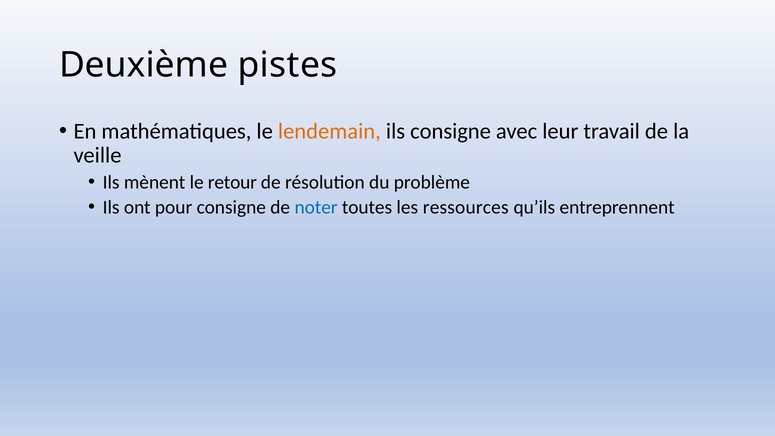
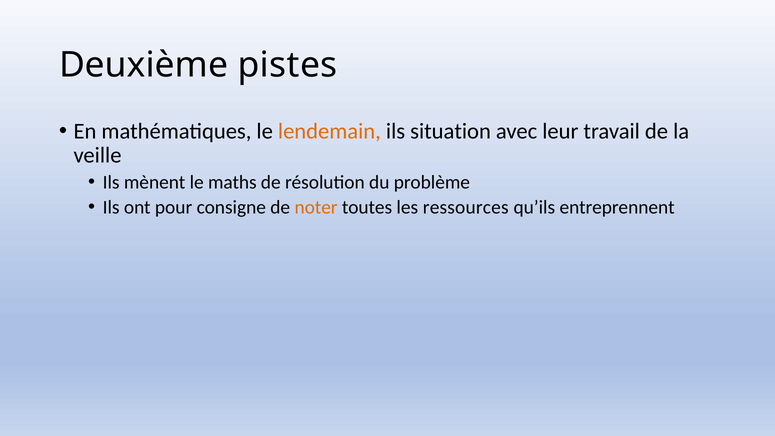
ils consigne: consigne -> situation (451, 131)
retour: retour -> maths (232, 182)
noter colour: blue -> orange (316, 207)
